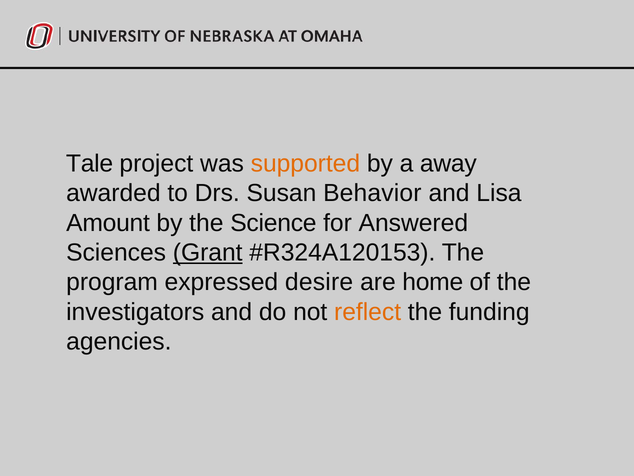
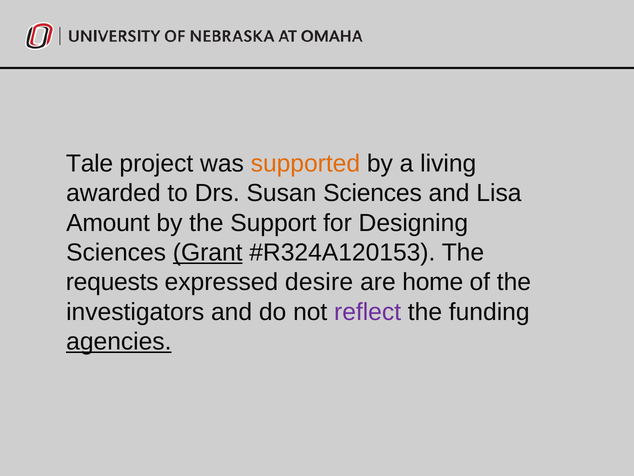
away: away -> living (448, 164)
Susan Behavior: Behavior -> Sciences (373, 193)
Science: Science -> Support (273, 223)
Answered: Answered -> Designing (413, 223)
program: program -> requests (112, 282)
reflect colour: orange -> purple (368, 312)
agencies underline: none -> present (119, 341)
